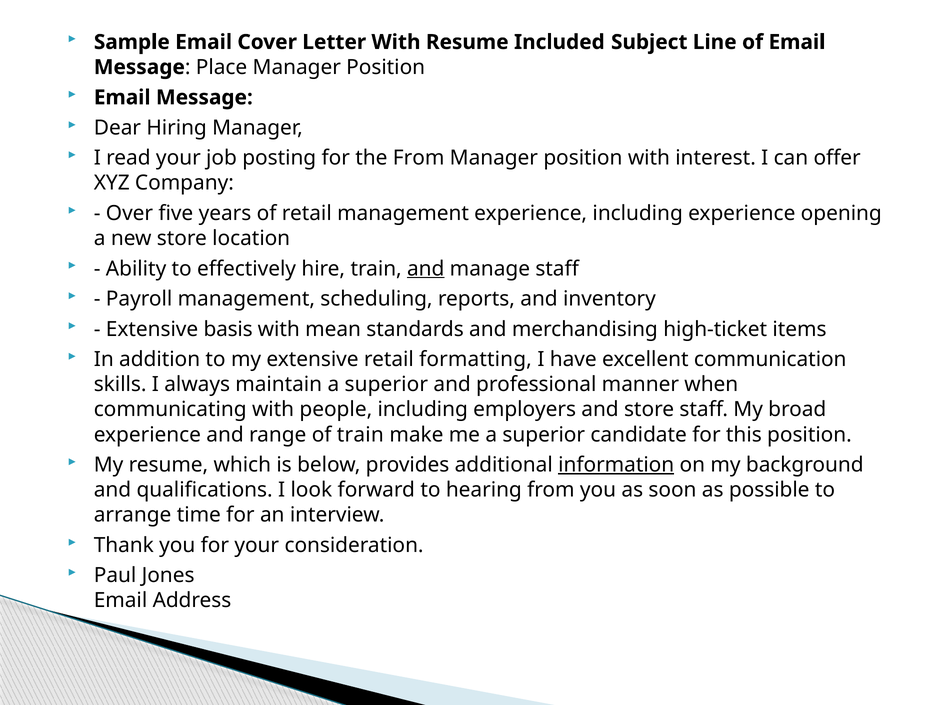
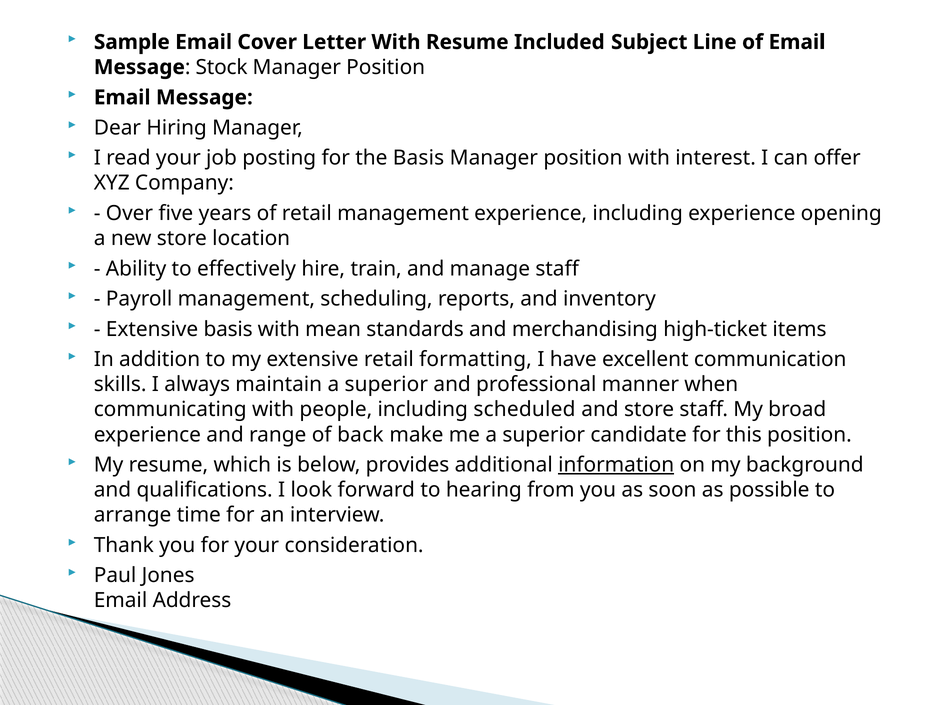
Place: Place -> Stock (222, 67)
the From: From -> Basis (419, 158)
and underline: present -> none (426, 269)
employers: employers -> scheduled (524, 410)
of train: train -> back (360, 435)
